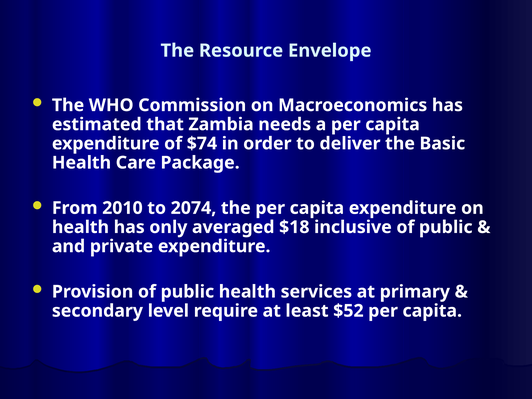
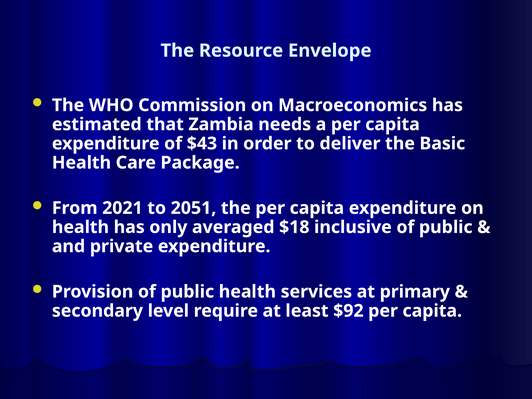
$74: $74 -> $43 (202, 144)
2010: 2010 -> 2021 (122, 208)
2074: 2074 -> 2051 (193, 208)
$52: $52 -> $92 (348, 311)
